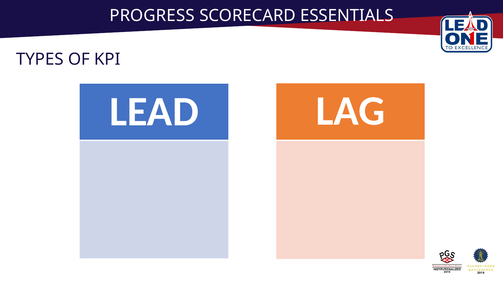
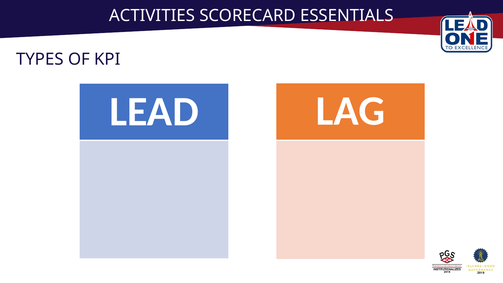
PROGRESS: PROGRESS -> ACTIVITIES (152, 16)
